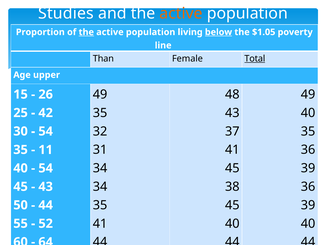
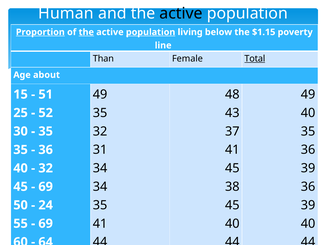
Studies: Studies -> Human (66, 13)
active colour: orange -> black (181, 13)
Proportion underline: none -> present (40, 32)
population underline: none -> present (151, 32)
below underline: present -> none (219, 32)
$1.05: $1.05 -> $1.15 (264, 32)
upper: upper -> about (47, 75)
26: 26 -> 51 (46, 94)
42: 42 -> 52 (46, 113)
54: 54 -> 35 (46, 131)
11: 11 -> 36 (46, 149)
54: 54 -> 32 (46, 168)
43: 43 -> 69 (46, 186)
44: 44 -> 24 (46, 205)
52: 52 -> 69 (46, 223)
